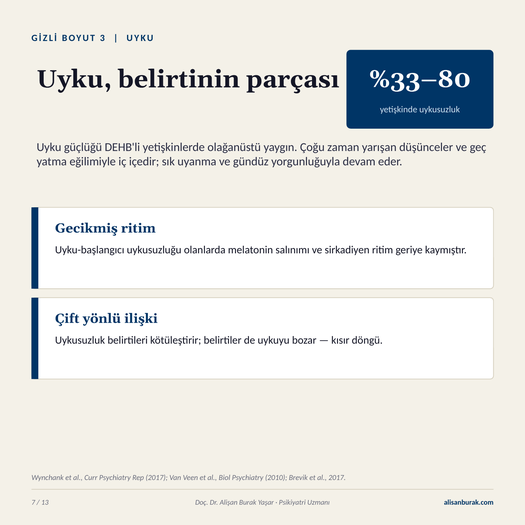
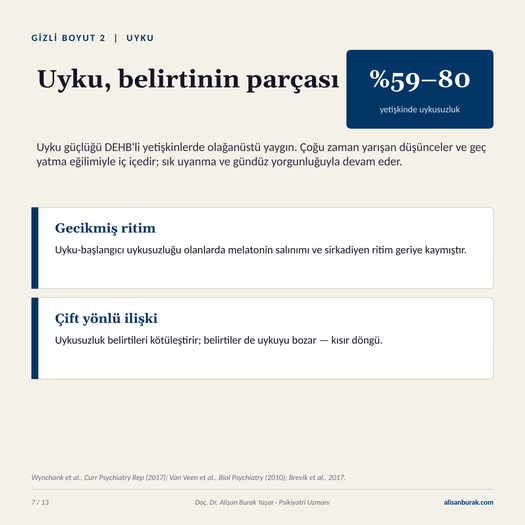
3: 3 -> 2 (102, 38)
%33–80: %33–80 -> %59–80 (420, 79)
